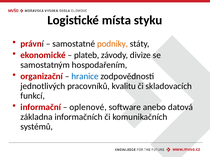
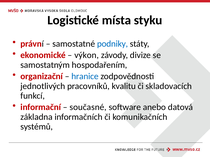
podniky colour: orange -> blue (113, 44)
plateb: plateb -> výkon (87, 55)
oplenové: oplenové -> současné (88, 108)
